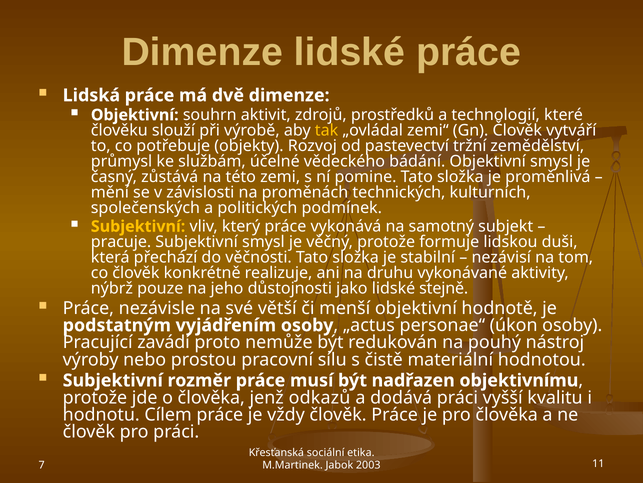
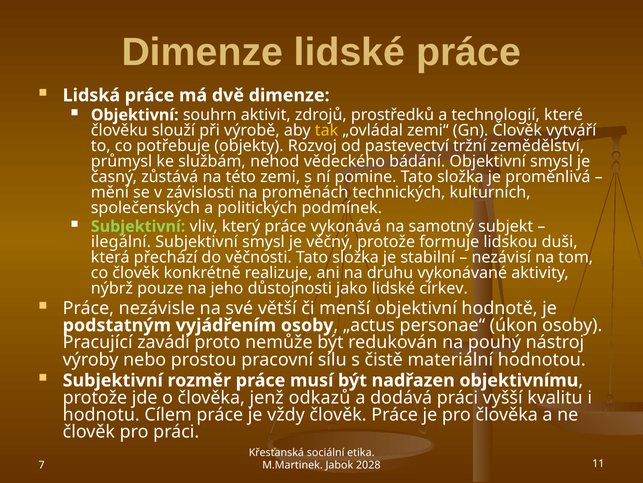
účelné: účelné -> nehod (275, 161)
Subjektivní colour: yellow -> light green (138, 226)
pracuje: pracuje -> ilegální (121, 242)
stejně: stejně -> církev (444, 288)
2003: 2003 -> 2028 (368, 465)
